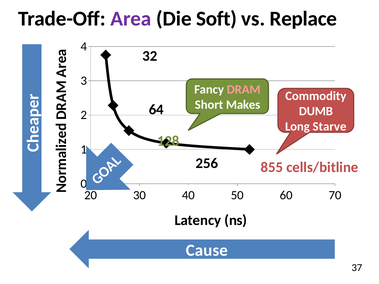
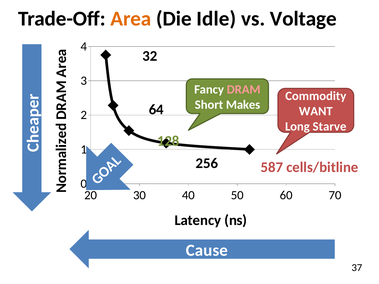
Area colour: purple -> orange (131, 19)
Soft: Soft -> Idle (216, 19)
Replace: Replace -> Voltage (303, 19)
DUMB: DUMB -> WANT (316, 111)
855: 855 -> 587 (272, 167)
